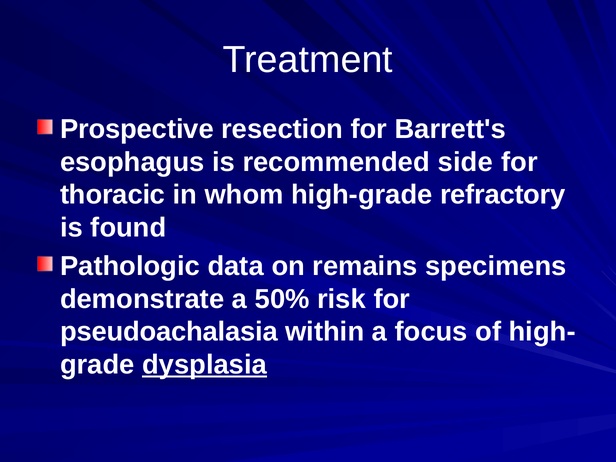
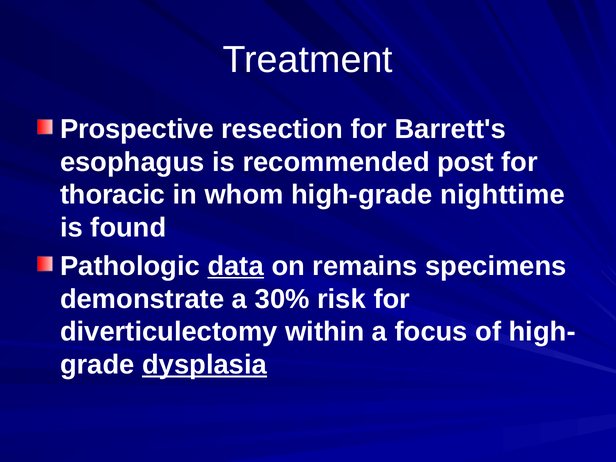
side: side -> post (466, 162)
refractory: refractory -> nighttime (503, 195)
data underline: none -> present (236, 266)
50%: 50% -> 30% (282, 299)
pseudoachalasia: pseudoachalasia -> diverticulectomy (169, 332)
